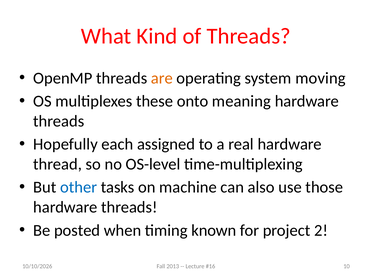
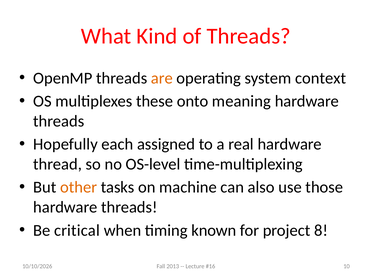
moving: moving -> context (321, 78)
other colour: blue -> orange (79, 187)
posted: posted -> critical (77, 230)
2: 2 -> 8 (321, 230)
